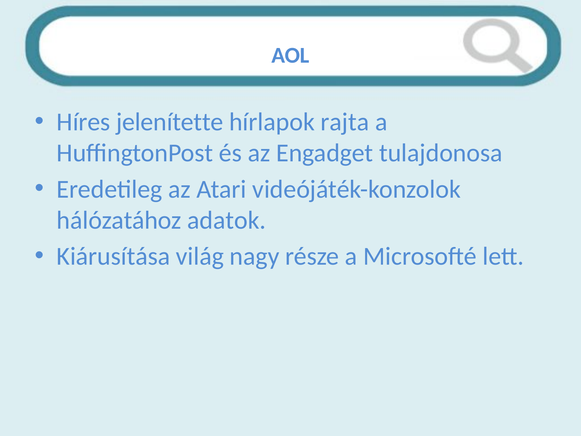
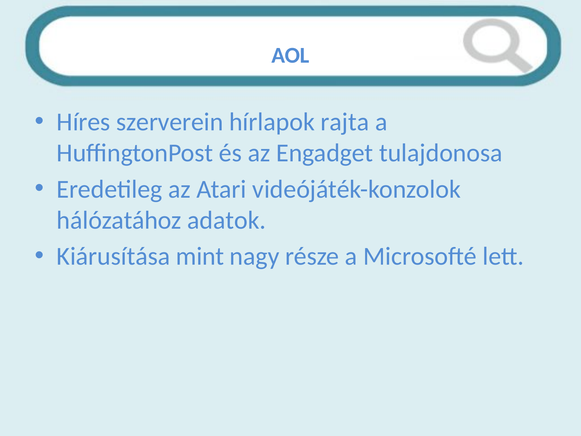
jelenítette: jelenítette -> szerverein (170, 122)
világ: világ -> mint (200, 256)
